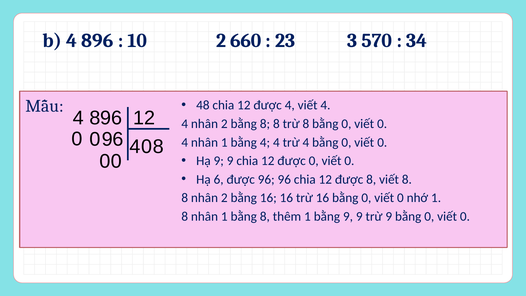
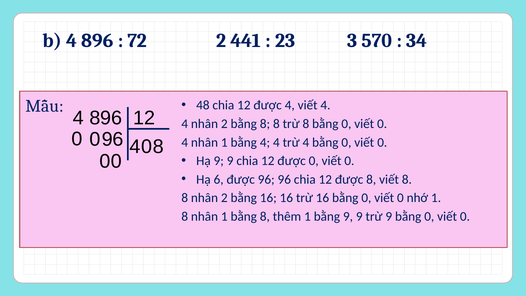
10: 10 -> 72 (137, 41)
660: 660 -> 441 (246, 41)
